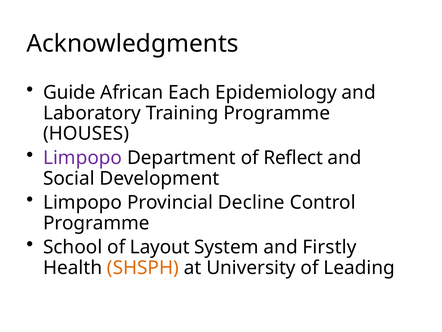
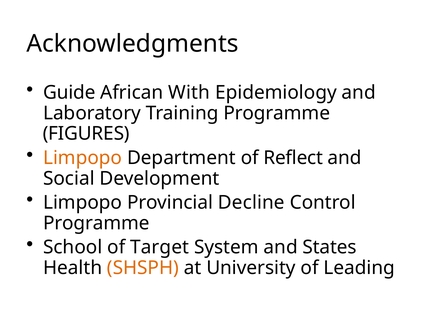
Each: Each -> With (189, 92)
HOUSES: HOUSES -> FIGURES (86, 133)
Limpopo colour: purple -> orange (83, 158)
Layout: Layout -> Target (160, 247)
Firstly: Firstly -> States (330, 247)
